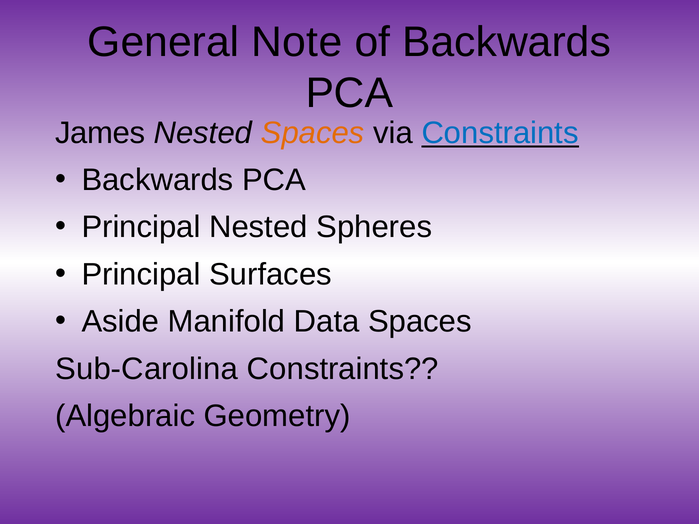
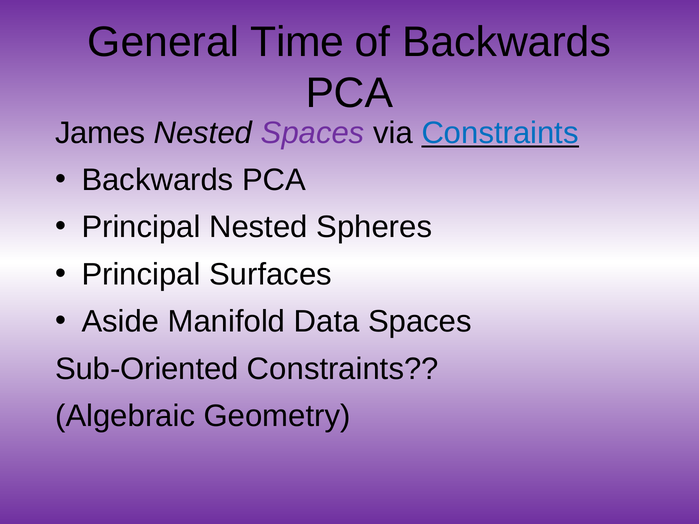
Note: Note -> Time (297, 42)
Spaces colour: orange -> purple (313, 133)
Sub-Carolina: Sub-Carolina -> Sub-Oriented (147, 369)
